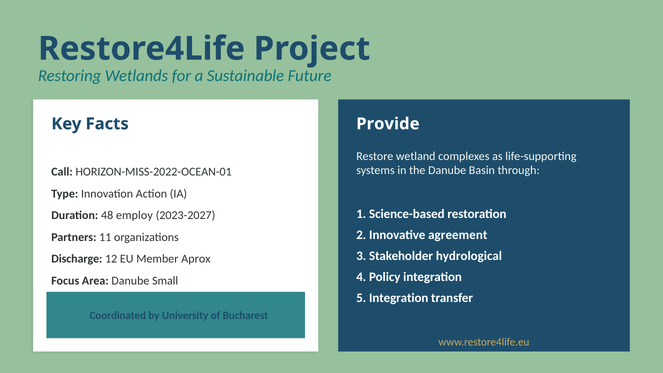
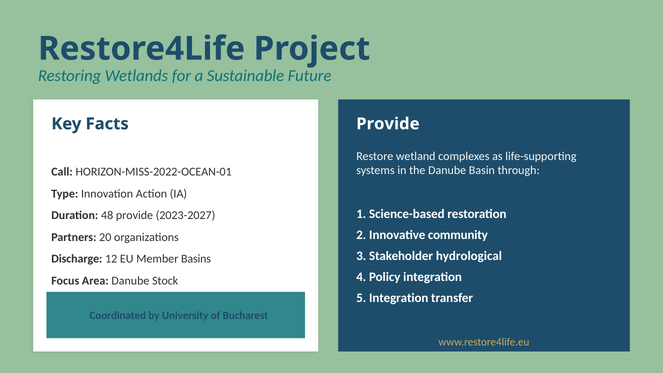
48 employ: employ -> provide (134, 215)
agreement: agreement -> community (458, 235)
11: 11 -> 20 (105, 237)
Aprox: Aprox -> Basins (196, 259)
Small: Small -> Stock (165, 281)
